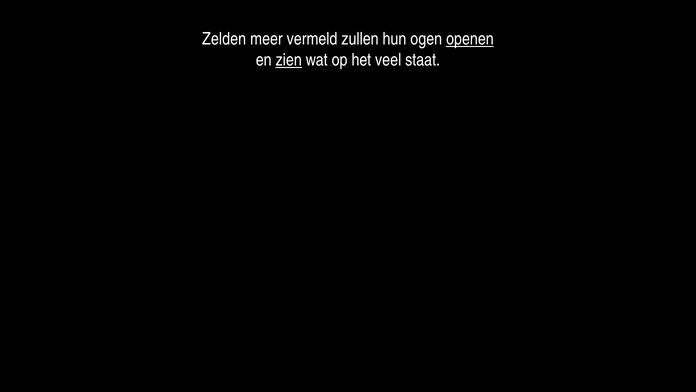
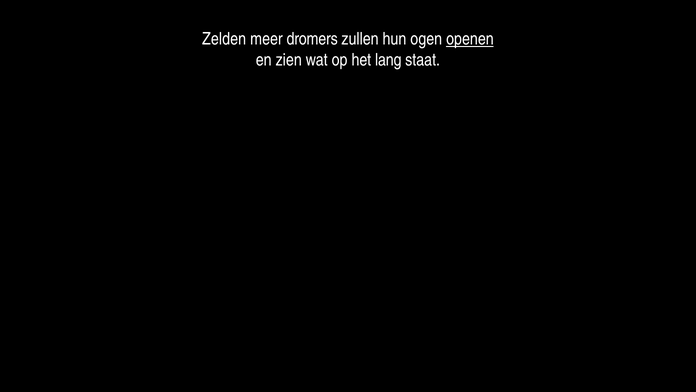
vermeld: vermeld -> dromers (312, 39)
zien underline: present -> none (289, 60)
veel: veel -> lang (388, 60)
